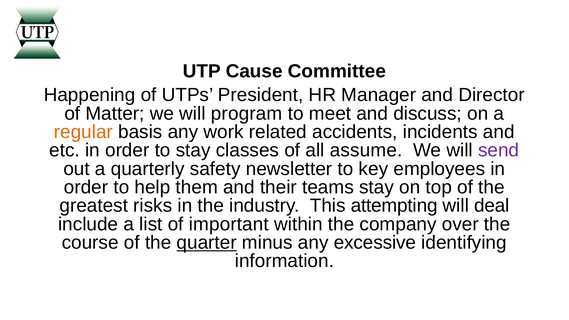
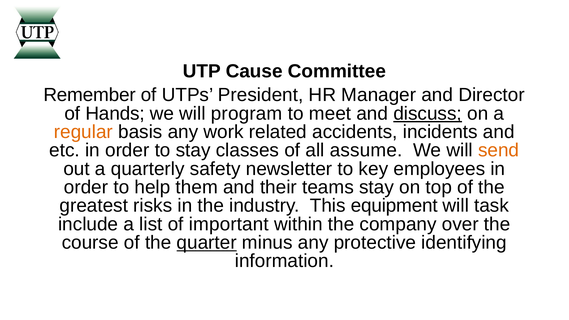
Happening: Happening -> Remember (90, 95)
Matter: Matter -> Hands (115, 114)
discuss underline: none -> present (428, 114)
send colour: purple -> orange (499, 150)
attempting: attempting -> equipment (394, 206)
deal: deal -> task (492, 206)
excessive: excessive -> protective (375, 243)
